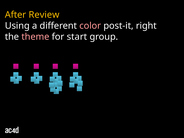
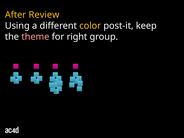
color colour: pink -> yellow (90, 26)
right: right -> keep (146, 26)
start: start -> right (77, 37)
